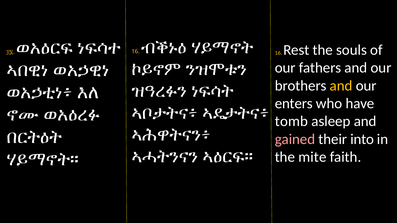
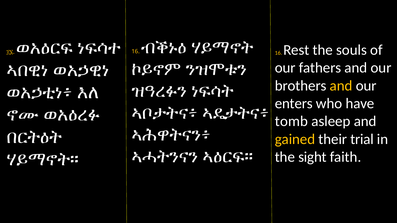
gained colour: pink -> yellow (295, 139)
into: into -> trial (362, 139)
mite: mite -> sight (313, 157)
